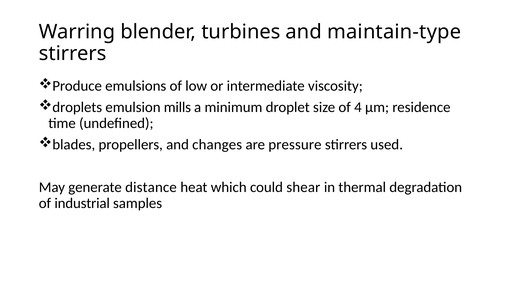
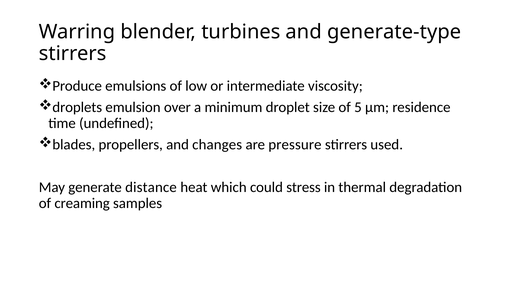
maintain-type: maintain-type -> generate-type (394, 32)
mills: mills -> over (177, 107)
4: 4 -> 5 (358, 107)
shear: shear -> stress (303, 187)
industrial: industrial -> creaming (82, 203)
